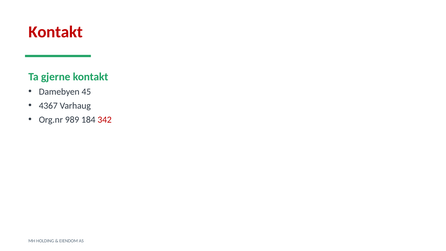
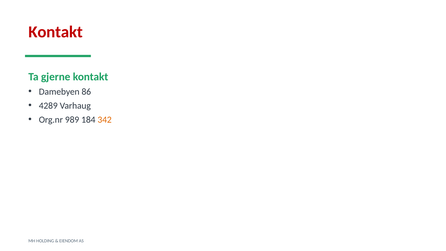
45: 45 -> 86 (86, 92)
4367: 4367 -> 4289 (48, 106)
342 colour: red -> orange (105, 120)
